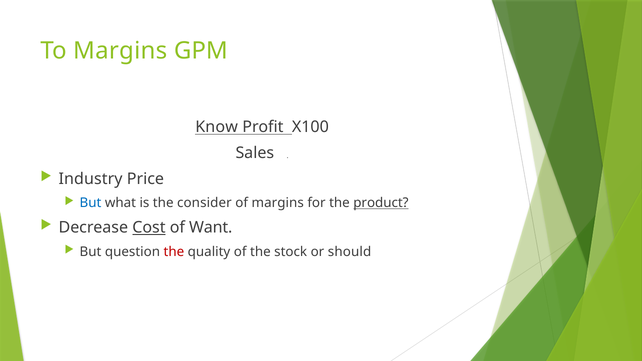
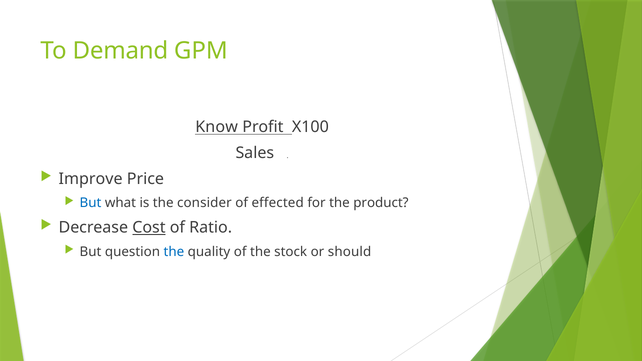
To Margins: Margins -> Demand (120, 51)
Industry: Industry -> Improve (91, 179)
of margins: margins -> effected (278, 203)
product underline: present -> none (381, 203)
Want: Want -> Ratio (211, 228)
the colour: red -> blue (174, 252)
